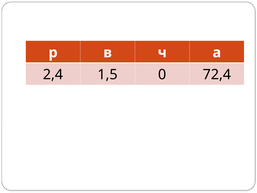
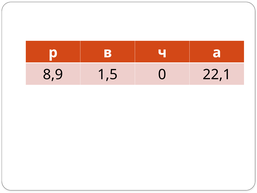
2,4: 2,4 -> 8,9 (53, 75)
72,4: 72,4 -> 22,1 (217, 75)
